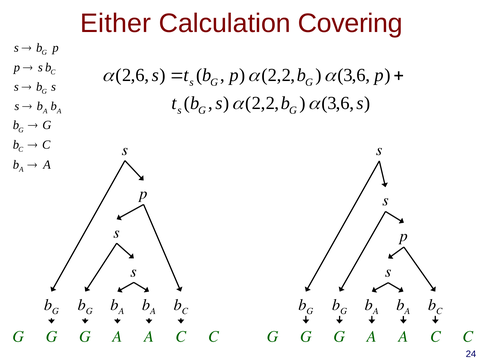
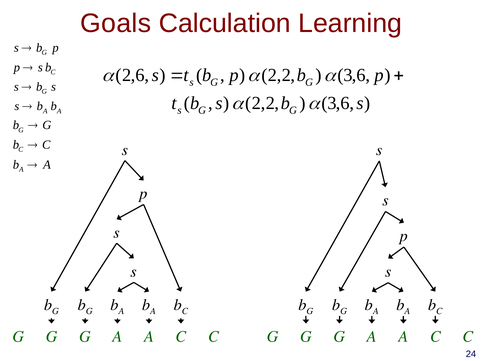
Either: Either -> Goals (116, 23)
Covering: Covering -> Learning (350, 23)
